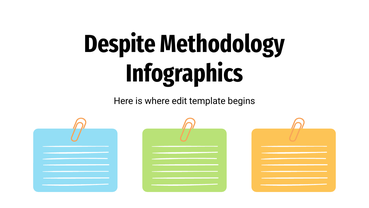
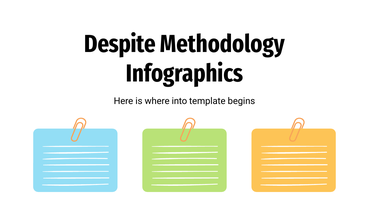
edit: edit -> into (179, 101)
